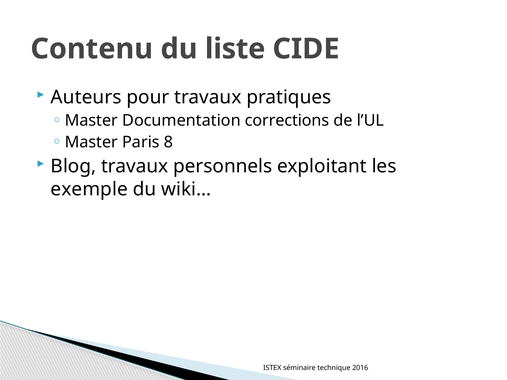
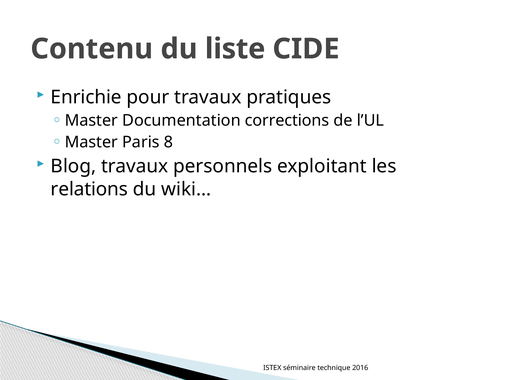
Auteurs: Auteurs -> Enrichie (86, 97)
exemple: exemple -> relations (89, 189)
